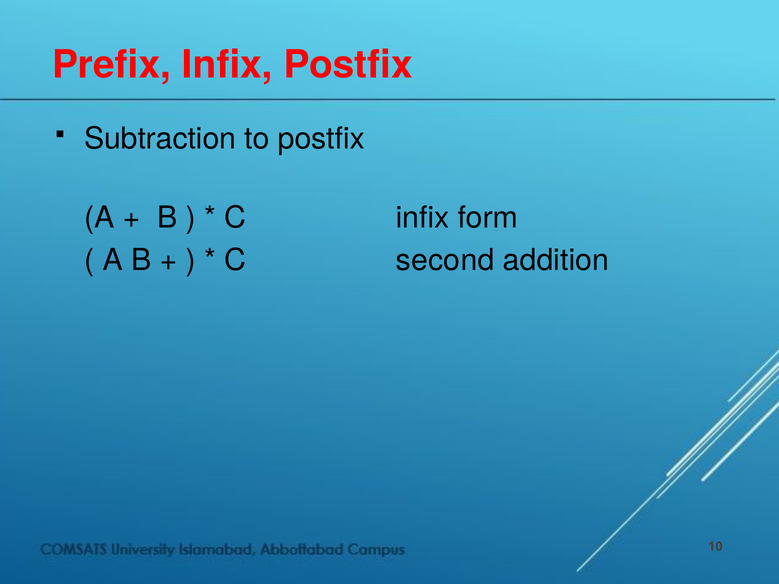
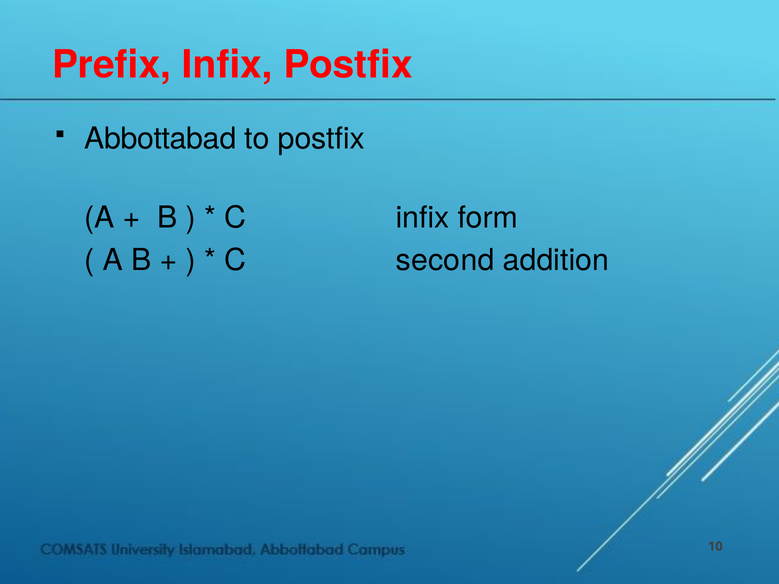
Subtraction: Subtraction -> Abbottabad (160, 139)
